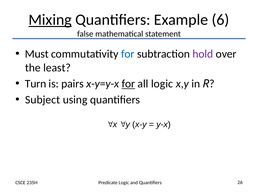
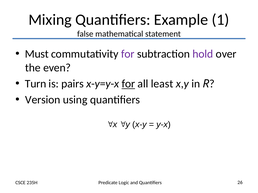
Mixing underline: present -> none (50, 20)
6: 6 -> 1 (220, 20)
for colour: blue -> purple (128, 54)
least: least -> even (57, 68)
all logic: logic -> least (162, 84)
Subject: Subject -> Version (43, 100)
